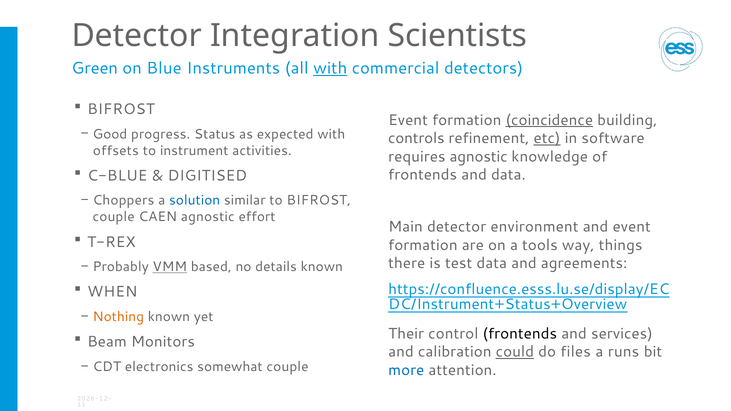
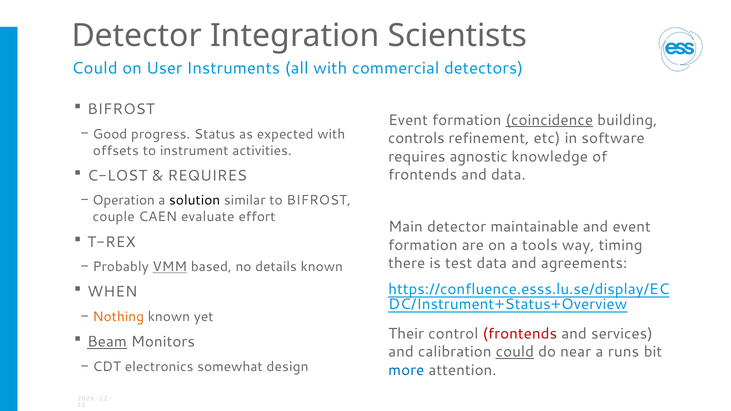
Green: Green -> Could (95, 68)
Blue: Blue -> User (164, 68)
with underline: present -> none (330, 68)
etc underline: present -> none (547, 138)
C-BLUE: C-BLUE -> C-LOST (117, 176)
DIGITISED: DIGITISED -> REQUIRES (207, 176)
Choppers: Choppers -> Operation (124, 201)
solution colour: blue -> black (195, 201)
CAEN agnostic: agnostic -> evaluate (208, 217)
environment: environment -> maintainable (535, 227)
things: things -> timing (621, 245)
frontends colour: black -> red (520, 334)
Beam underline: none -> present (107, 342)
files: files -> near (576, 352)
somewhat couple: couple -> design (287, 367)
